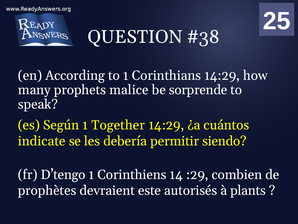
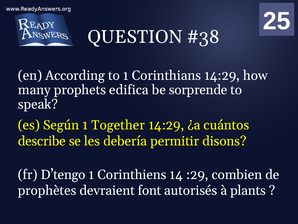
malice: malice -> edifica (129, 90)
indicate: indicate -> describe (42, 141)
siendo: siendo -> disons (224, 141)
este: este -> font (150, 190)
